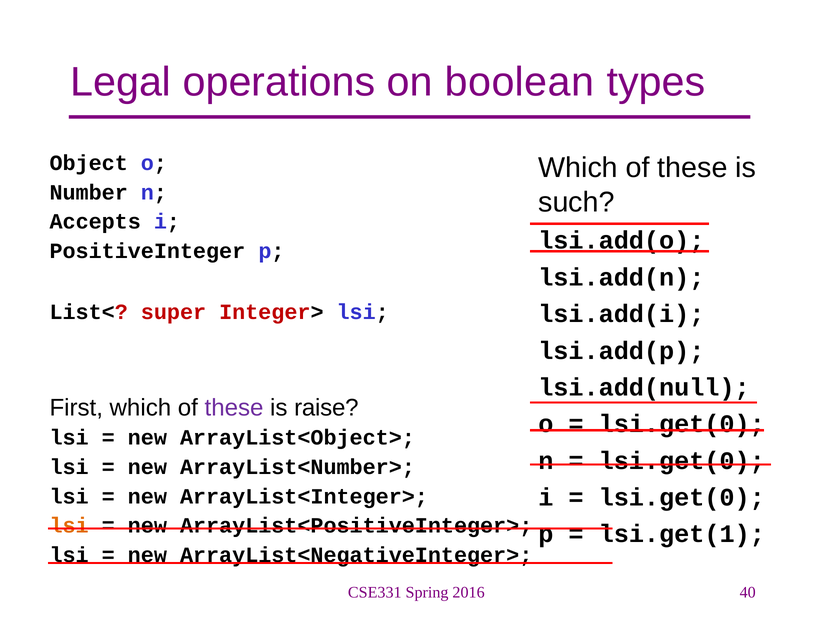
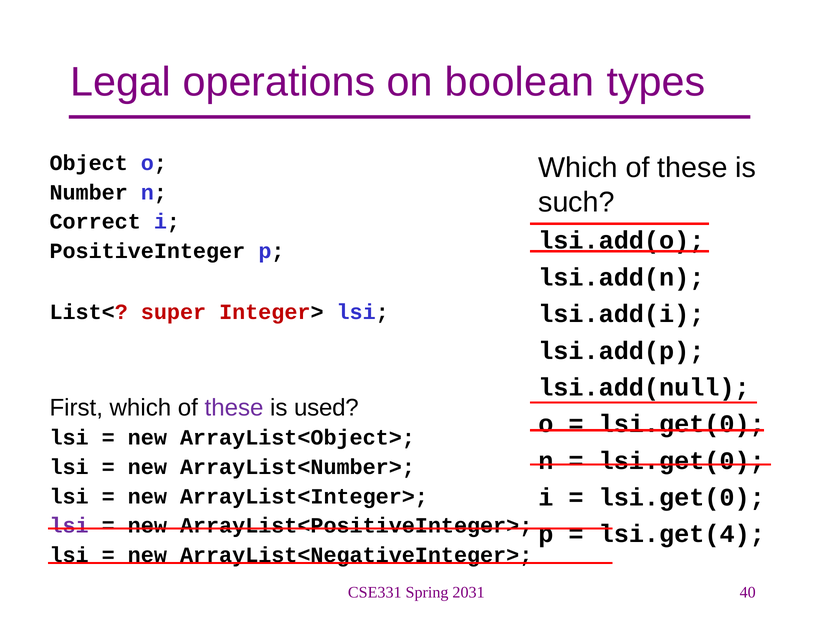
Accepts: Accepts -> Correct (95, 222)
raise: raise -> used (326, 408)
lsi colour: orange -> purple (69, 526)
lsi.get(1: lsi.get(1 -> lsi.get(4 (682, 535)
2016: 2016 -> 2031 (469, 593)
